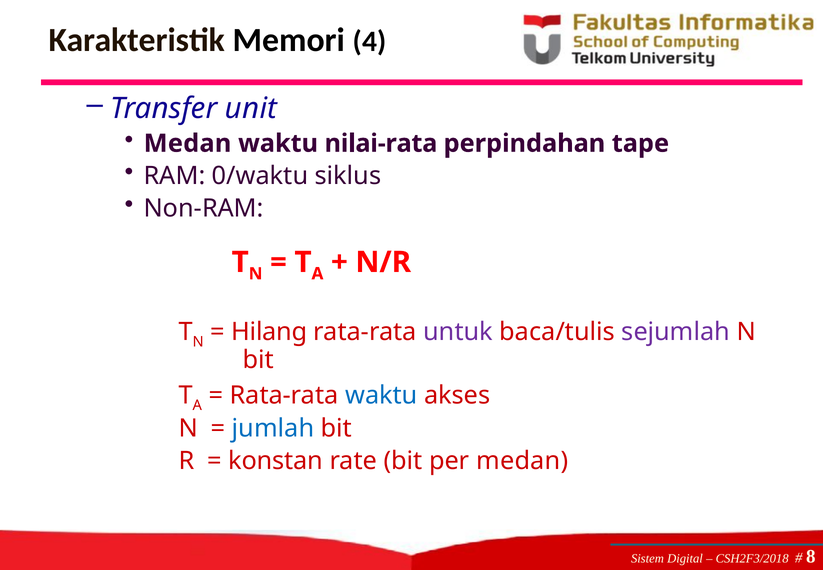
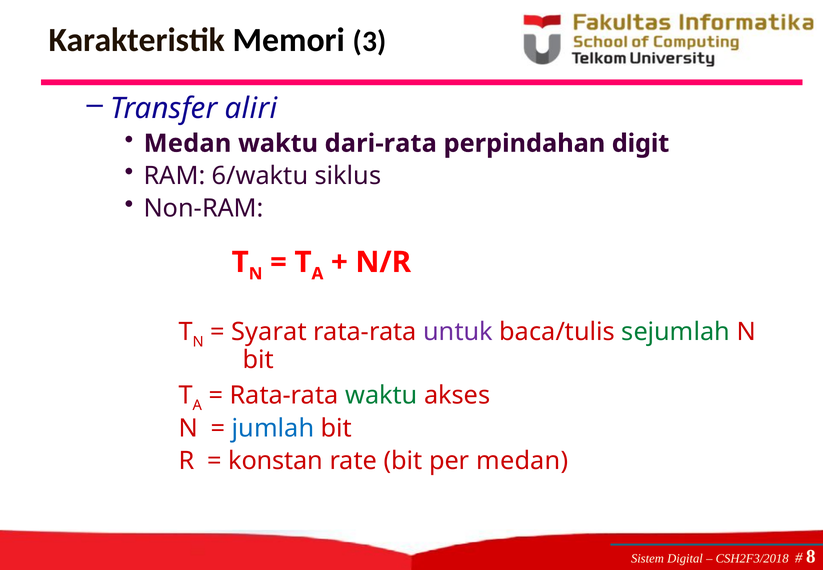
4: 4 -> 3 (370, 42)
unit: unit -> aliri (251, 108)
nilai-rata: nilai-rata -> dari-rata (381, 143)
tape: tape -> digit (641, 143)
0/waktu: 0/waktu -> 6/waktu (260, 176)
Hilang: Hilang -> Syarat (269, 332)
sejumlah colour: purple -> green (676, 332)
waktu colour: blue -> green (381, 395)
